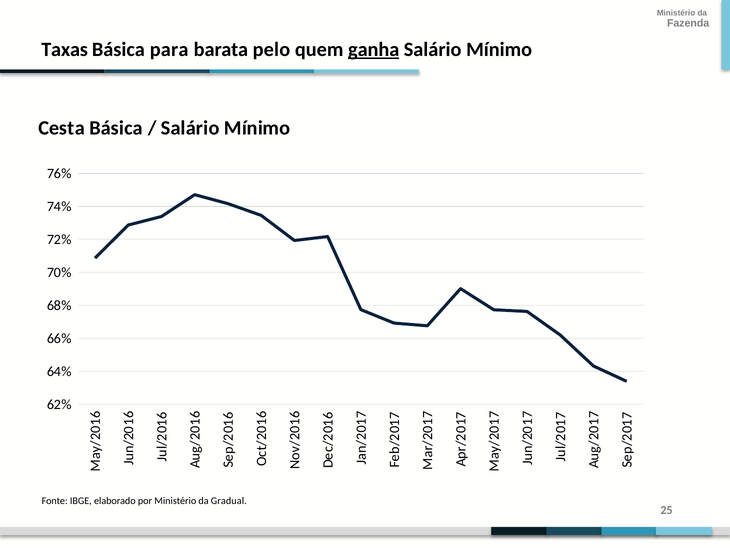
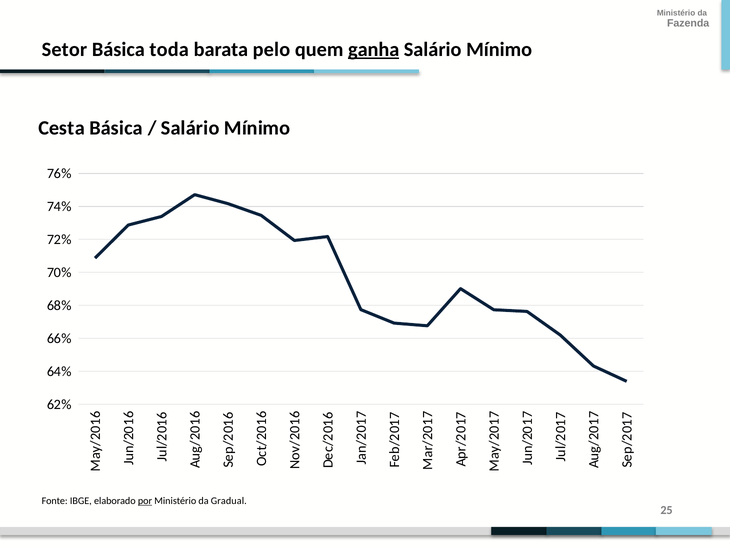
Taxas: Taxas -> Setor (64, 49)
para: para -> toda (169, 49)
por underline: none -> present (145, 501)
